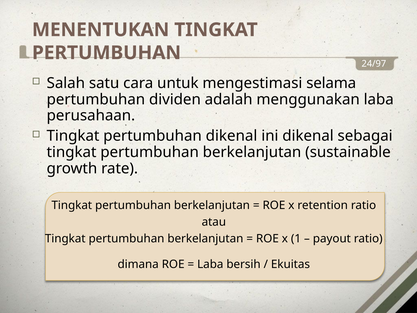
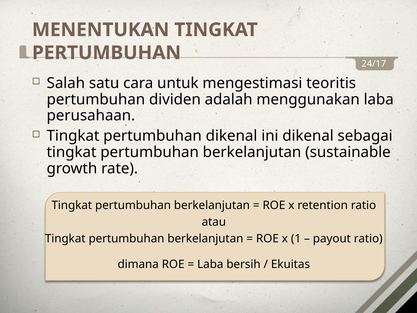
24/97: 24/97 -> 24/17 (374, 64)
selama: selama -> teoritis (331, 83)
